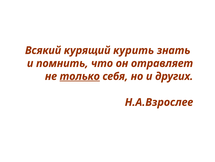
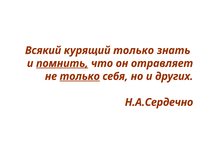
курящий курить: курить -> только (134, 50)
помнить underline: none -> present (62, 63)
Н.А.Взрослее: Н.А.Взрослее -> Н.А.Сердечно (159, 102)
